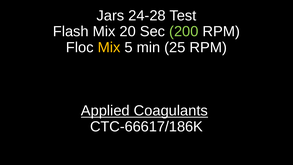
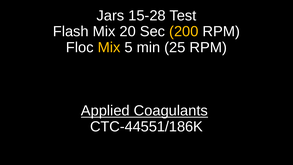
24-28: 24-28 -> 15-28 (147, 16)
200 colour: light green -> yellow (184, 32)
CTC-66617/186K: CTC-66617/186K -> CTC-44551/186K (146, 126)
